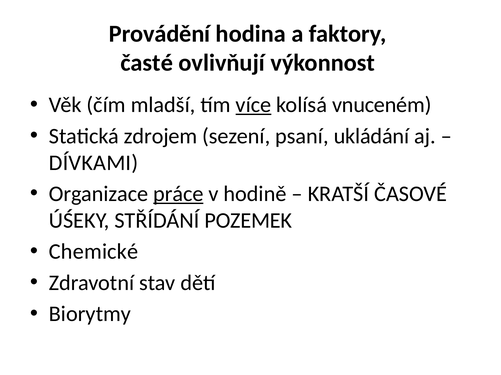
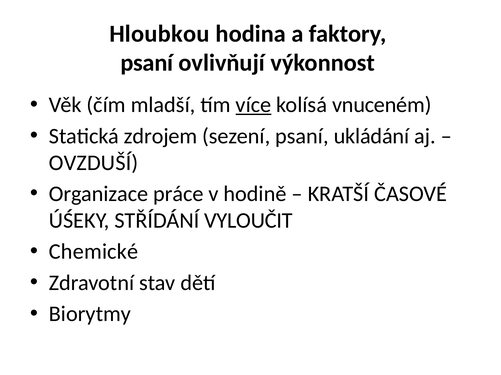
Provádění: Provádění -> Hloubkou (159, 34)
časté: časté -> psaní (147, 63)
DÍVKAMI: DÍVKAMI -> OVZDUŠÍ (94, 163)
práce underline: present -> none (178, 194)
POZEMEK: POZEMEK -> VYLOUČIT (248, 221)
